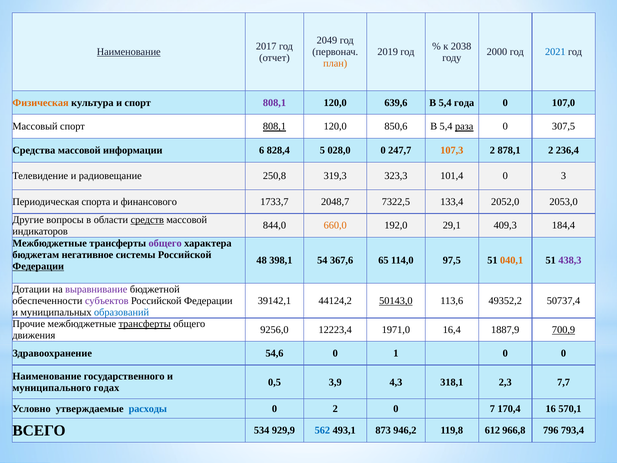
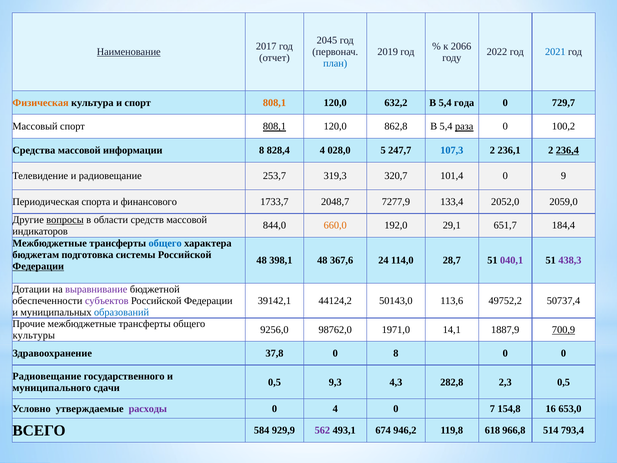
2049: 2049 -> 2045 (327, 40)
2038: 2038 -> 2066 (461, 46)
2000: 2000 -> 2022 (497, 52)
план colour: orange -> blue (335, 63)
808,1 colour: purple -> orange (274, 103)
639,6: 639,6 -> 632,2 (396, 103)
107,0: 107,0 -> 729,7 (564, 103)
850,6: 850,6 -> 862,8 (396, 126)
307,5: 307,5 -> 100,2 (564, 126)
информации 6: 6 -> 8 (262, 150)
828,4 5: 5 -> 4 (322, 150)
028,0 0: 0 -> 5 (383, 150)
107,3 colour: orange -> blue (452, 150)
878,1: 878,1 -> 236,1 (509, 150)
236,4 underline: none -> present (567, 150)
250,8: 250,8 -> 253,7 (274, 176)
323,3: 323,3 -> 320,7 (396, 176)
3: 3 -> 9 (564, 176)
7322,5: 7322,5 -> 7277,9 (396, 202)
2053,0: 2053,0 -> 2059,0 (564, 202)
вопросы underline: none -> present (65, 220)
средств underline: present -> none (147, 220)
409,3: 409,3 -> 651,7 (505, 225)
общего colour: purple -> blue (165, 243)
негативное: негативное -> подготовка (88, 255)
398,1 54: 54 -> 48 (322, 260)
65: 65 -> 24 (383, 260)
97,5: 97,5 -> 28,7 (452, 260)
040,1 colour: orange -> purple (512, 260)
50143,0 underline: present -> none (396, 301)
49352,2: 49352,2 -> 49752,2 (505, 301)
трансферты underline: present -> none (145, 324)
12223,4: 12223,4 -> 98762,0 (335, 330)
16,4: 16,4 -> 14,1 (452, 330)
движения: движения -> культуры (34, 335)
54,6: 54,6 -> 37,8 (274, 353)
0 1: 1 -> 8 (396, 353)
Наименование: Наименование -> Радиовещание (47, 376)
3,9: 3,9 -> 9,3 (335, 382)
318,1: 318,1 -> 282,8 (452, 382)
2,3 7,7: 7,7 -> 0,5 (564, 382)
годах: годах -> сдачи (107, 388)
расходы colour: blue -> purple (148, 409)
0 2: 2 -> 4 (335, 409)
170,4: 170,4 -> 154,8 (509, 409)
570,1: 570,1 -> 653,0 (570, 409)
534: 534 -> 584 (262, 430)
562 colour: blue -> purple (322, 430)
873: 873 -> 674 (383, 430)
612: 612 -> 618 (492, 430)
796: 796 -> 514 (551, 430)
